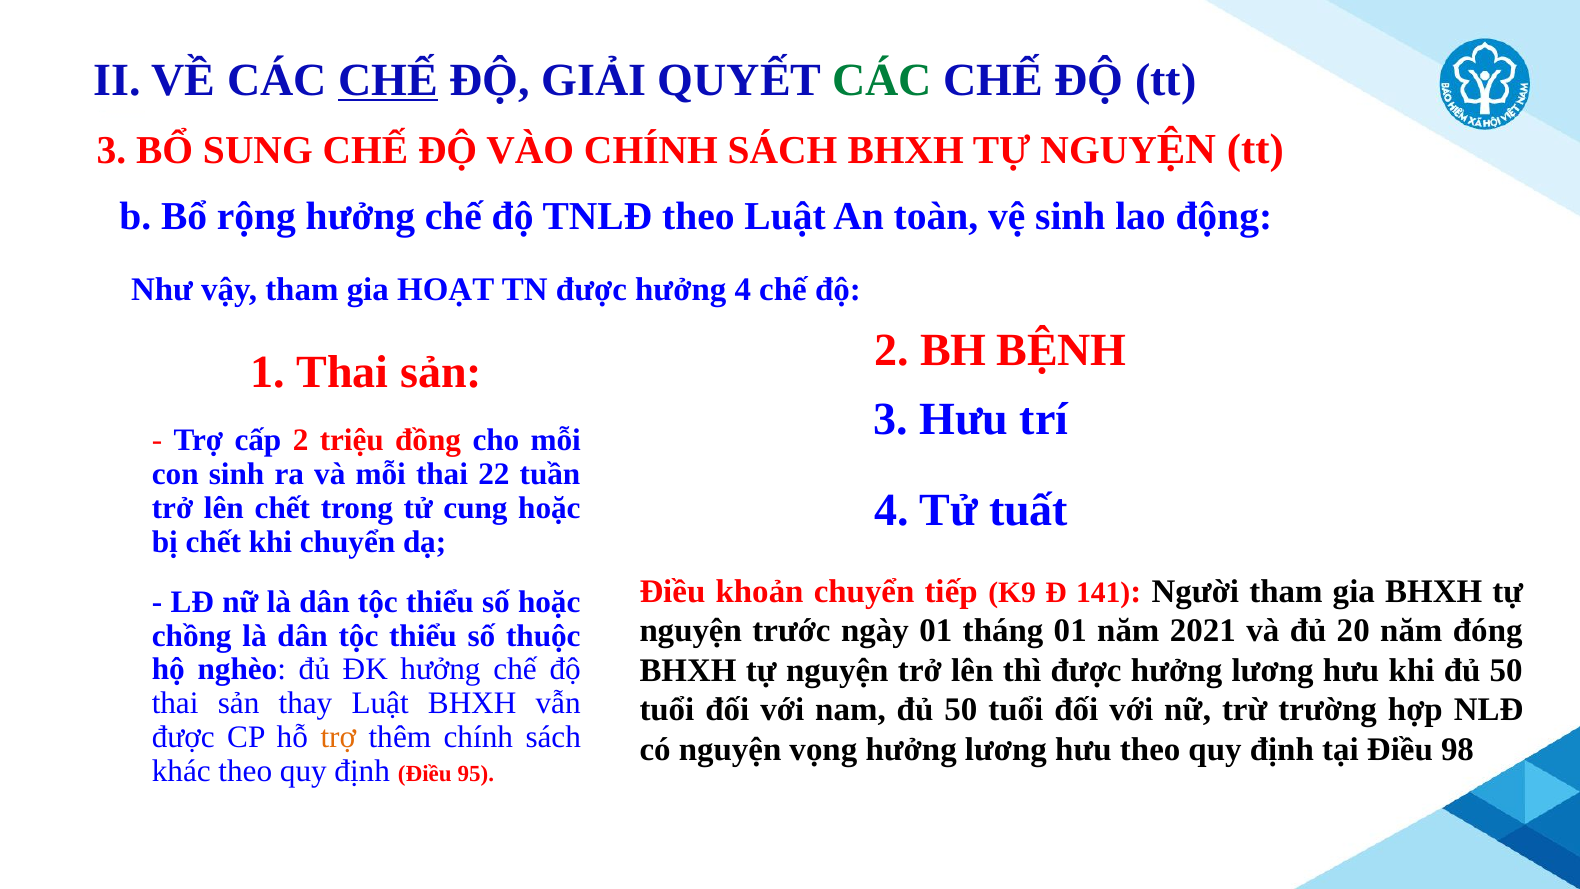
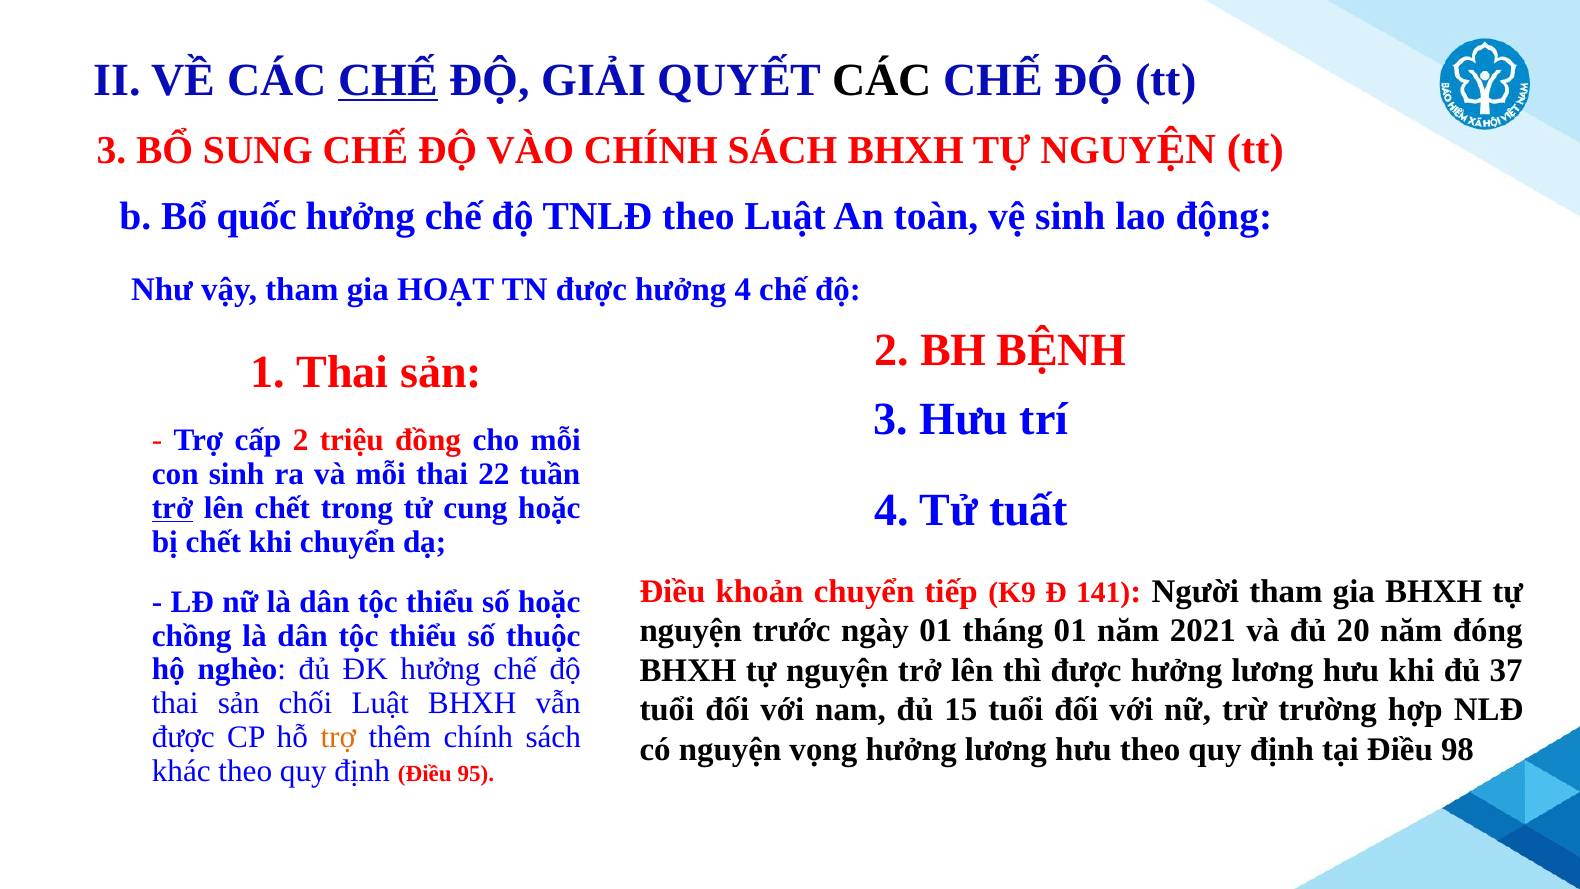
CÁC colour: green -> black (882, 80)
rộng: rộng -> quốc (257, 217)
trở underline: none -> present (173, 508)
khi đủ 50: 50 -> 37 (1506, 670)
thay: thay -> chối (306, 703)
nam đủ 50: 50 -> 15 (961, 710)
